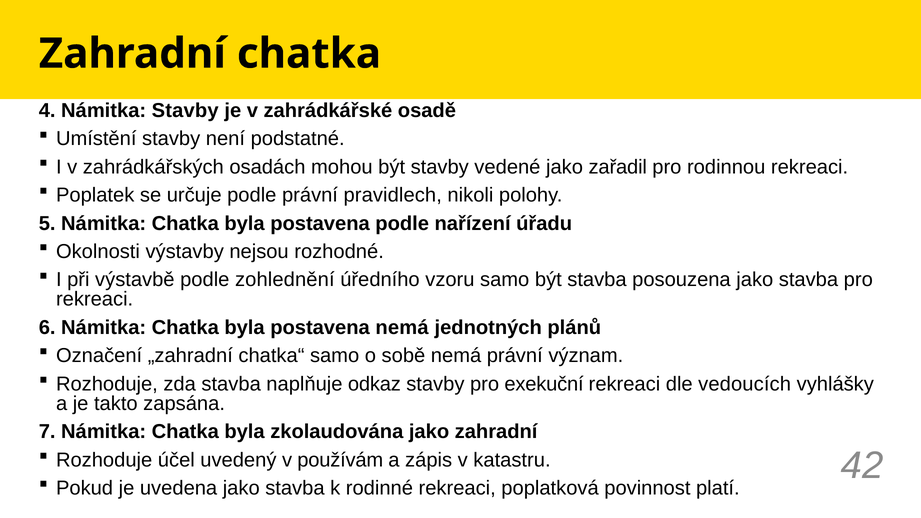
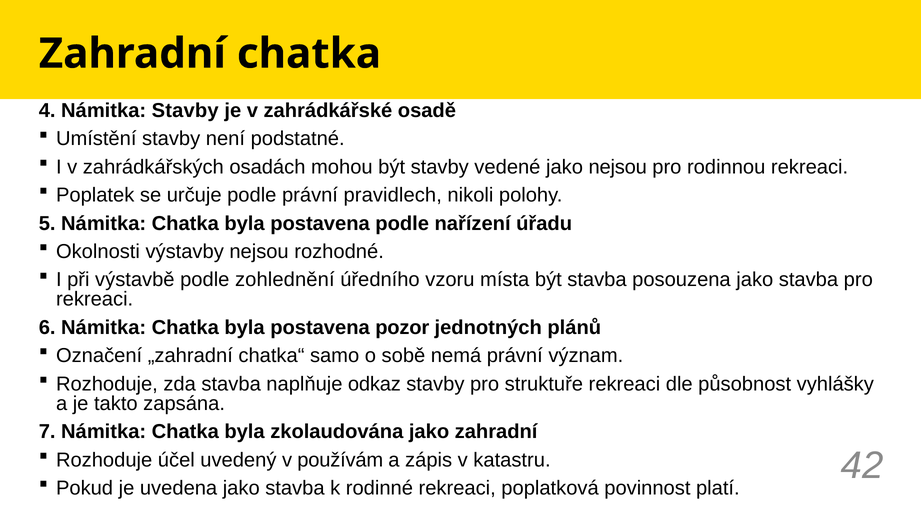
jako zařadil: zařadil -> nejsou (618, 167)
vzoru samo: samo -> místa (505, 280)
postavena nemá: nemá -> pozor (402, 328)
exekuční: exekuční -> struktuře (544, 384)
vedoucích: vedoucích -> působnost (745, 384)
